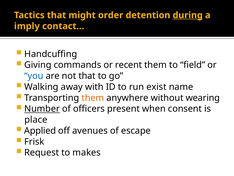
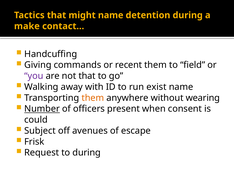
might order: order -> name (111, 15)
during underline: present -> none (188, 15)
imply: imply -> make (27, 26)
you colour: blue -> purple (34, 76)
place: place -> could (36, 119)
Applied: Applied -> Subject (40, 130)
to makes: makes -> during (87, 152)
